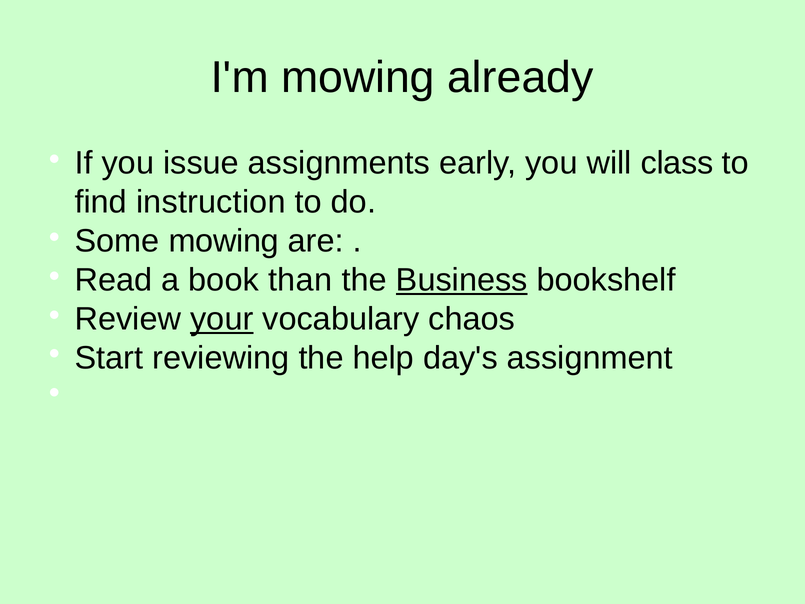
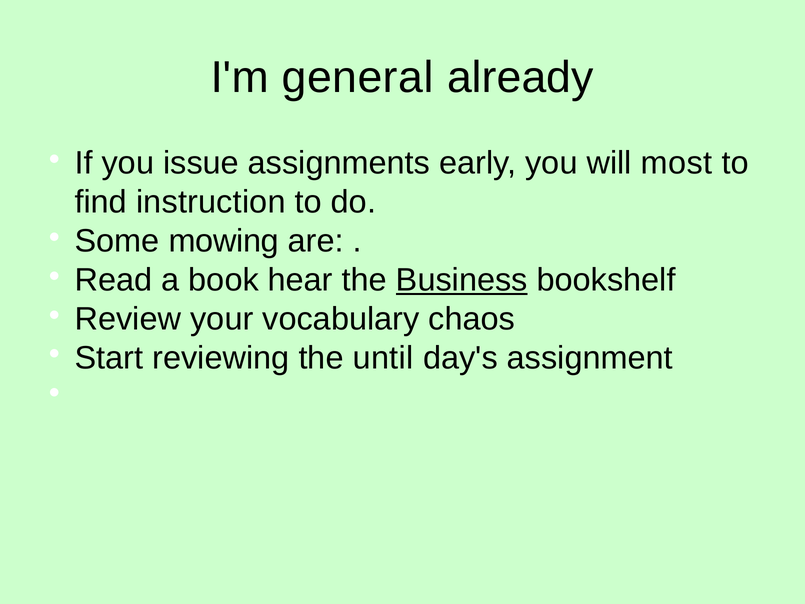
I'm mowing: mowing -> general (358, 78)
class: class -> most (677, 163)
than: than -> hear (300, 280)
your underline: present -> none (222, 319)
help: help -> until (383, 358)
